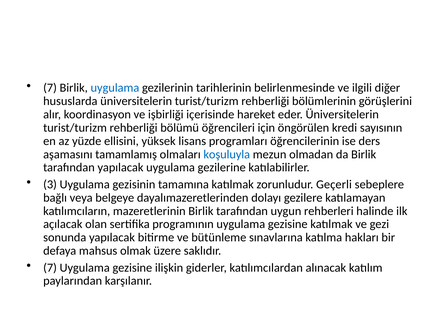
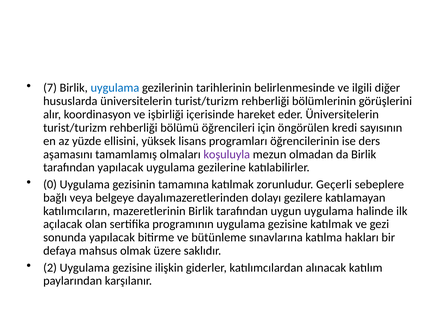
koşuluyla colour: blue -> purple (227, 154)
3: 3 -> 0 (50, 185)
uygun rehberleri: rehberleri -> uygulama (329, 211)
7: 7 -> 2 (50, 268)
